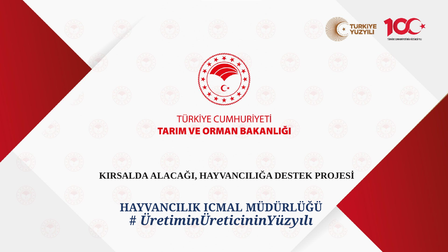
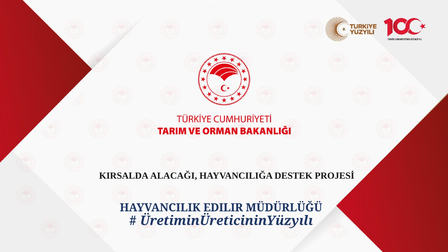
ICMAL: ICMAL -> EDILIR (223, 208)
